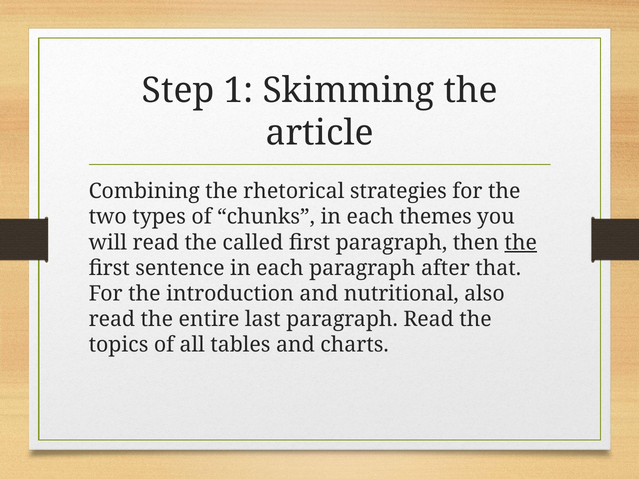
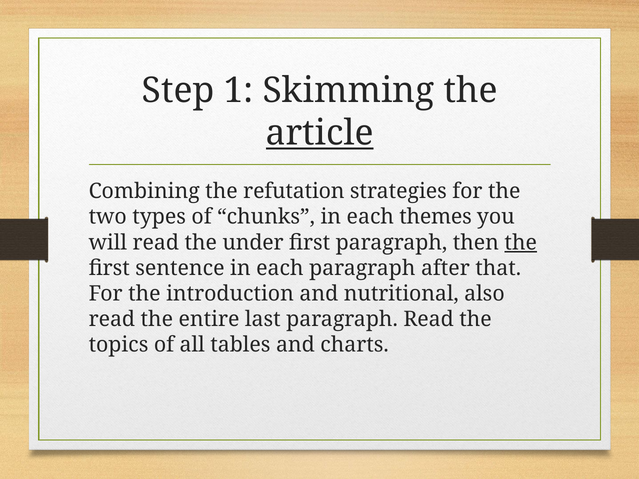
article underline: none -> present (320, 133)
rhetorical: rhetorical -> refutation (294, 191)
called: called -> under (253, 243)
